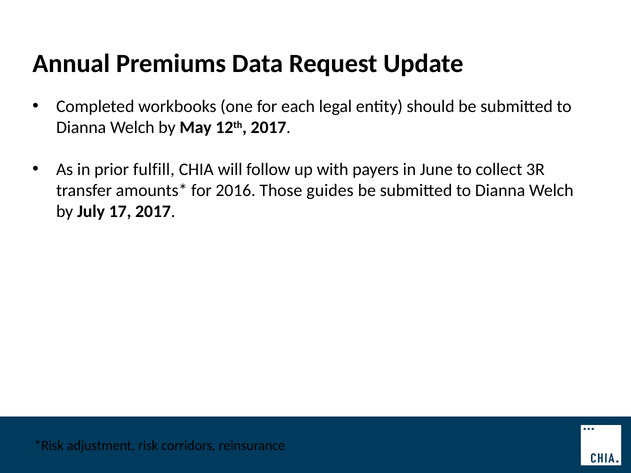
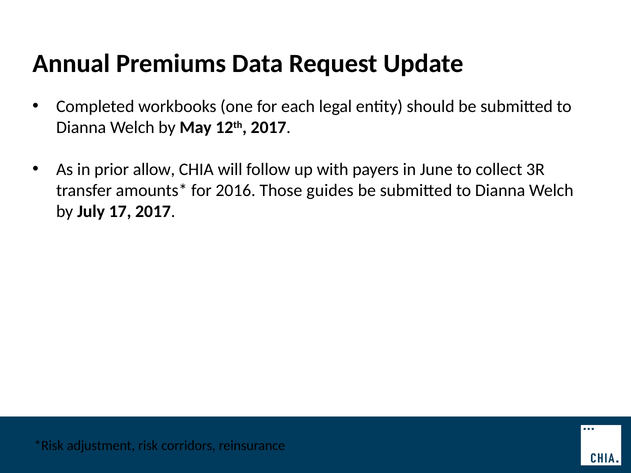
fulfill: fulfill -> allow (154, 170)
